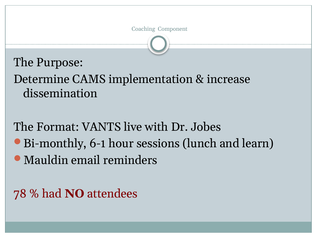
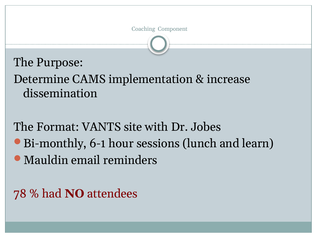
live: live -> site (133, 127)
